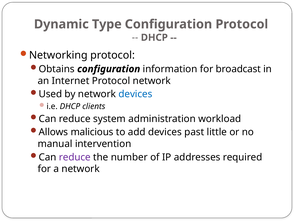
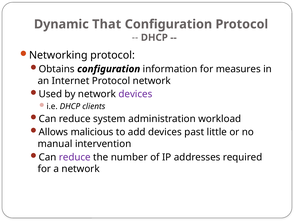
Type: Type -> That (107, 24)
broadcast: broadcast -> measures (238, 69)
devices colour: blue -> purple (135, 94)
